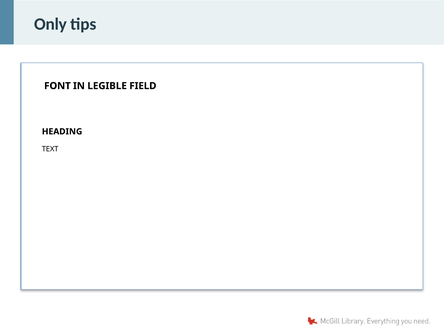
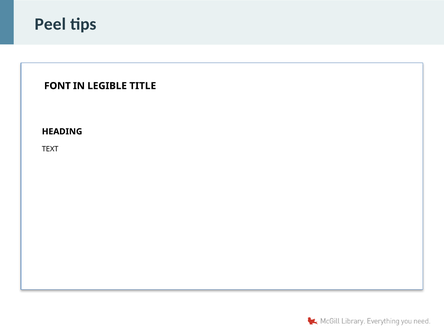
Only: Only -> Peel (50, 24)
FIELD: FIELD -> TITLE (143, 86)
